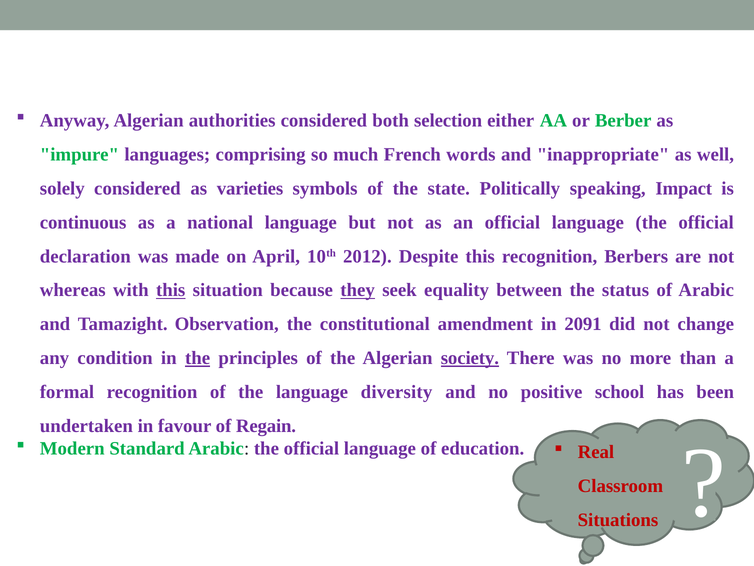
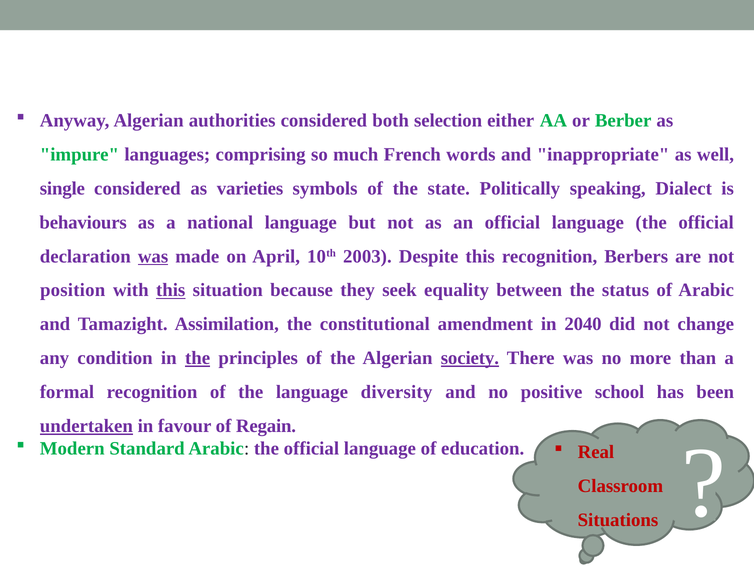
solely: solely -> single (62, 188)
Impact: Impact -> Dialect (684, 188)
continuous: continuous -> behaviours (83, 222)
was underline: none -> present (153, 256)
2012: 2012 -> 2003 (367, 256)
whereas: whereas -> position (73, 290)
they underline: present -> none (358, 290)
Observation: Observation -> Assimilation (227, 324)
2091: 2091 -> 2040 (583, 324)
undertaken underline: none -> present (86, 426)
